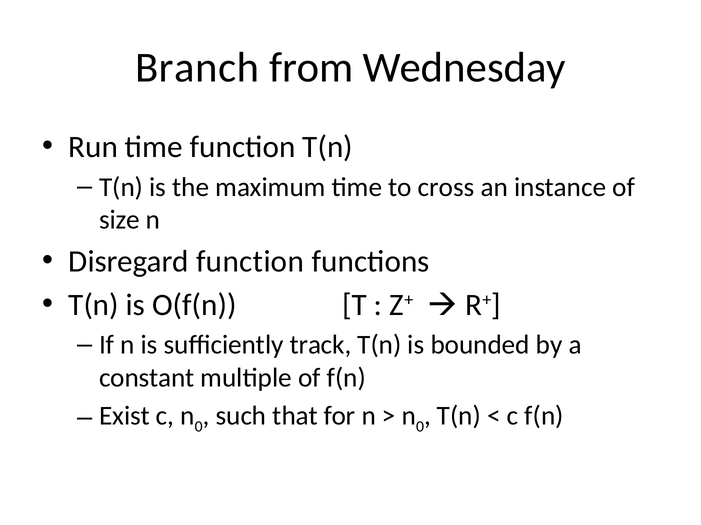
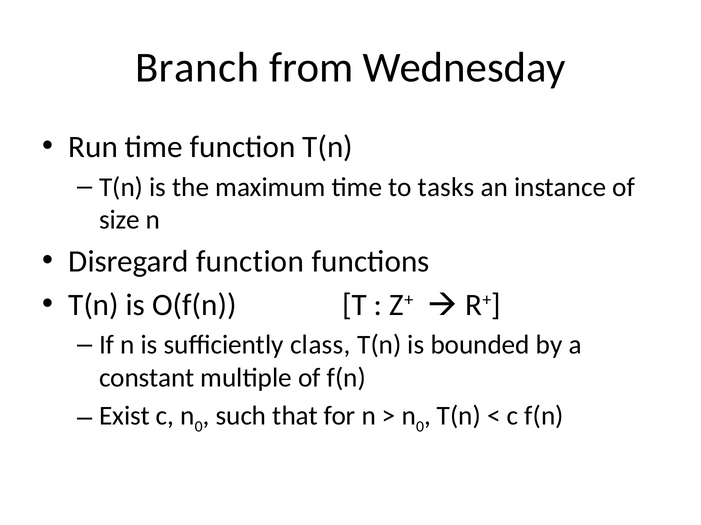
cross: cross -> tasks (446, 187)
track: track -> class (320, 346)
